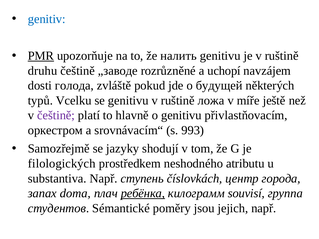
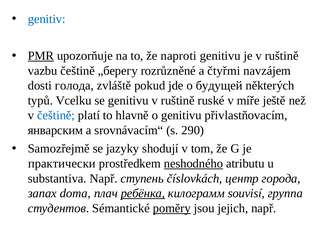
налить: налить -> naproti (179, 56)
druhu: druhu -> vazbu (43, 71)
„заводе: „заводе -> „берегу (118, 71)
uchopí: uchopí -> čtyřmi (224, 71)
ложа: ложа -> ruské (211, 101)
češtině colour: purple -> blue (56, 115)
оркестром: оркестром -> январским (55, 130)
993: 993 -> 290 (193, 130)
filologických: filologických -> практически (62, 164)
neshodného underline: none -> present (193, 164)
poměry underline: none -> present (172, 208)
